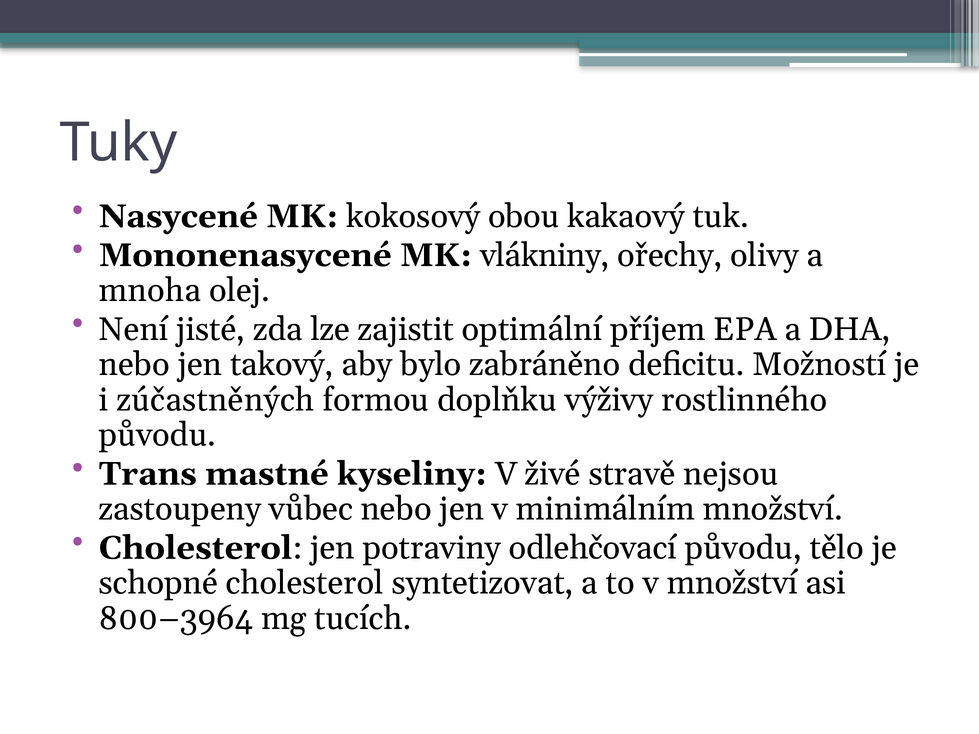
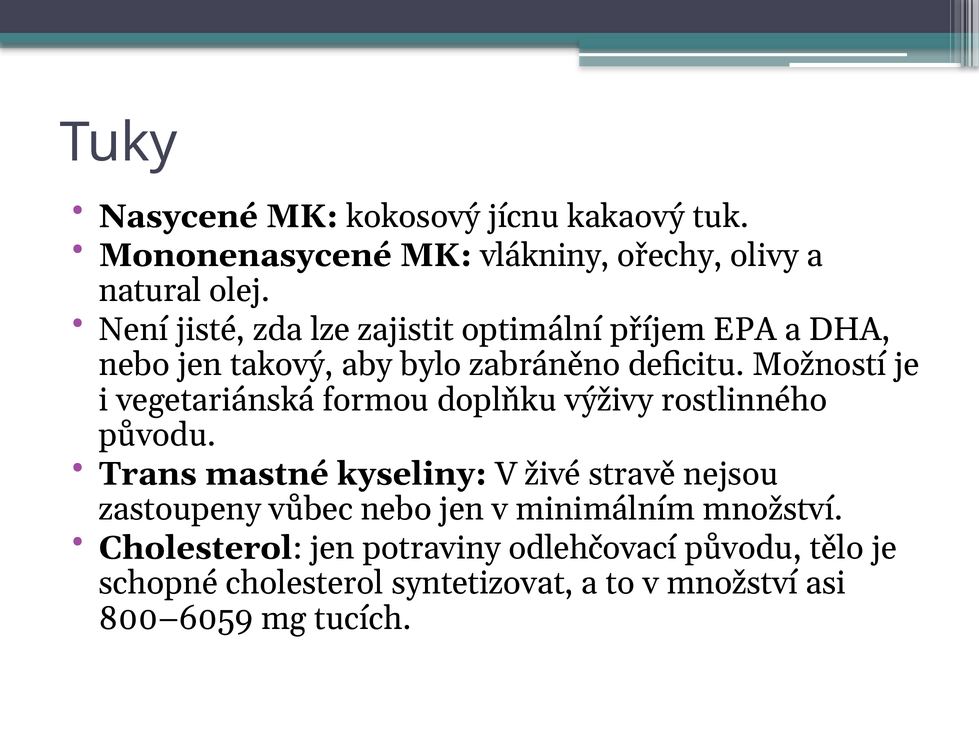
obou: obou -> jícnu (524, 216)
mnoha: mnoha -> natural (150, 291)
zúčastněných: zúčastněných -> vegetariánská (216, 400)
800–3964: 800–3964 -> 800–6059 (176, 619)
